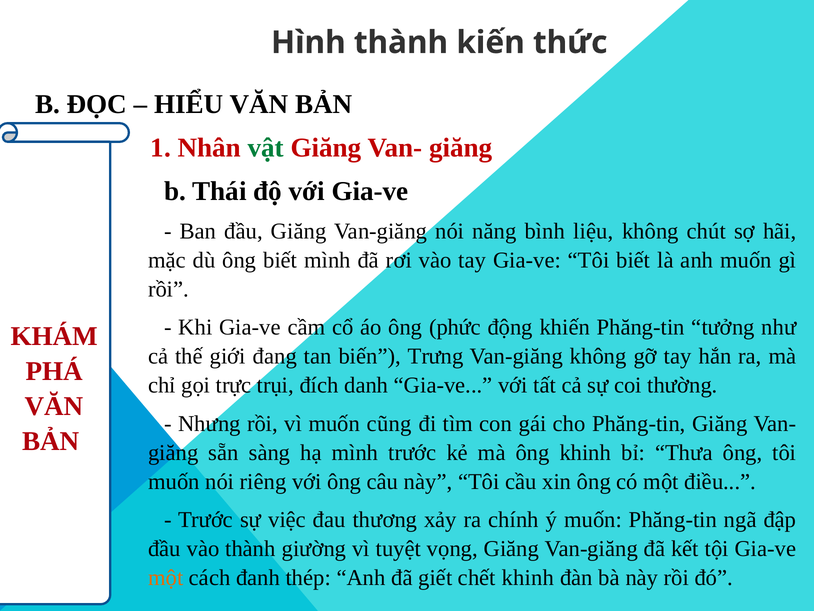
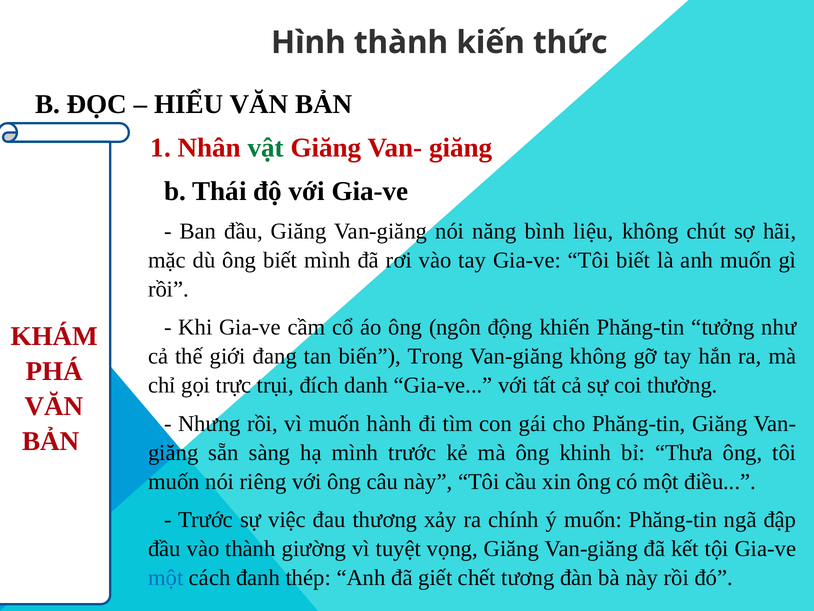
phức: phức -> ngôn (455, 327)
Trưng: Trưng -> Trong (436, 356)
cũng: cũng -> hành (389, 423)
một colour: orange -> blue (166, 577)
chết khinh: khinh -> tương (528, 577)
